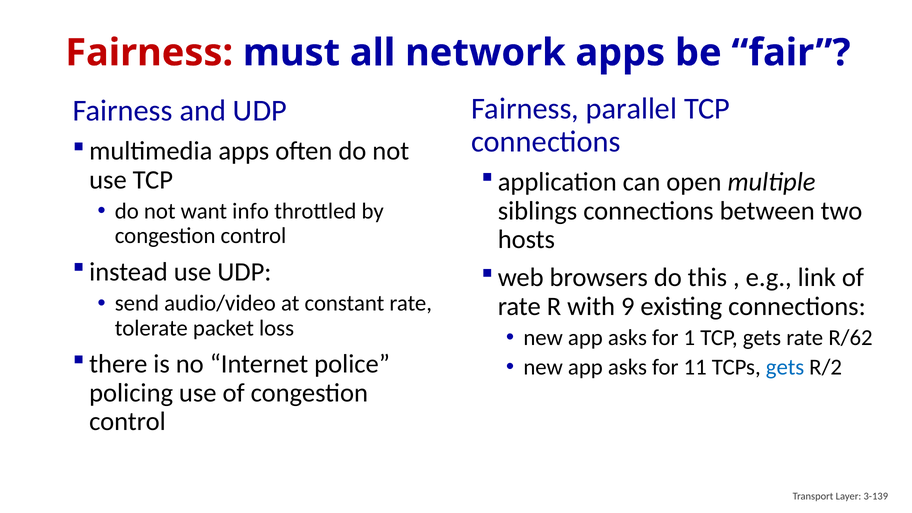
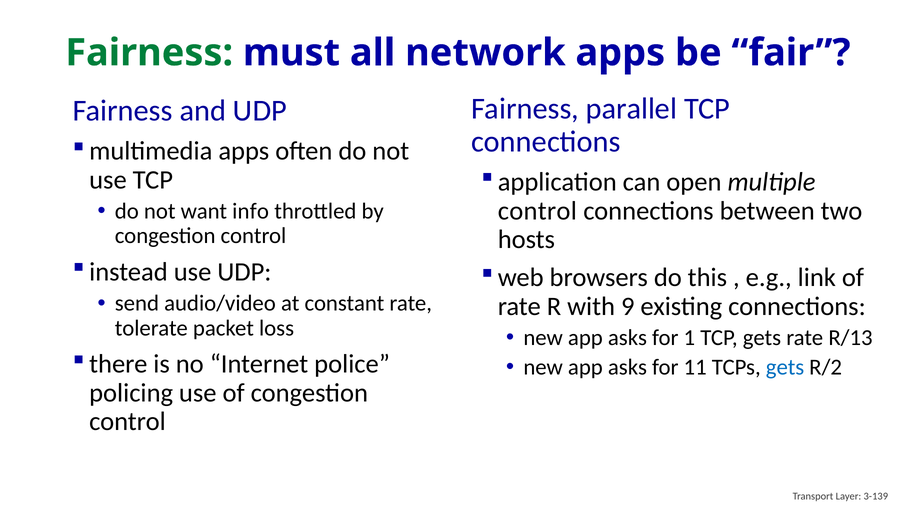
Fairness colour: red -> green (149, 53)
siblings: siblings -> control (537, 211)
R/62: R/62 -> R/13 (851, 338)
